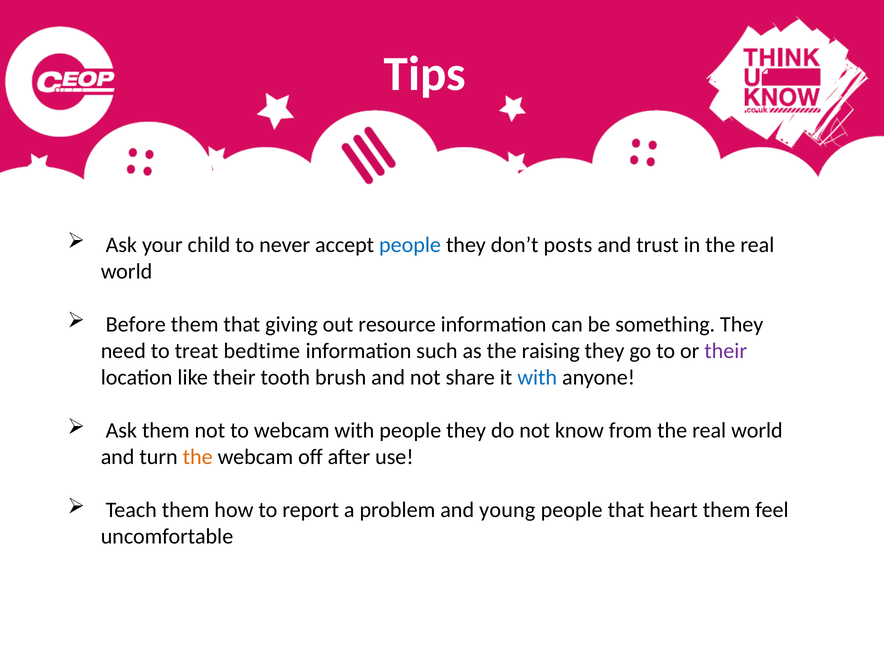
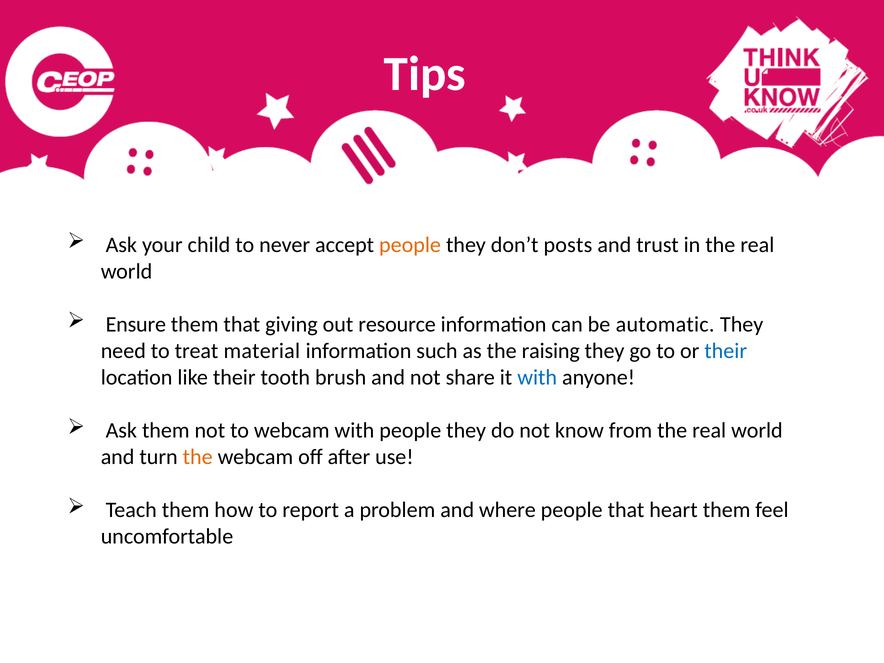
people colour: blue -> orange (410, 245)
Before: Before -> Ensure (136, 324)
something: something -> automatic (665, 324)
bedtime: bedtime -> material (262, 351)
their colour: purple -> blue (726, 351)
young: young -> where (507, 510)
